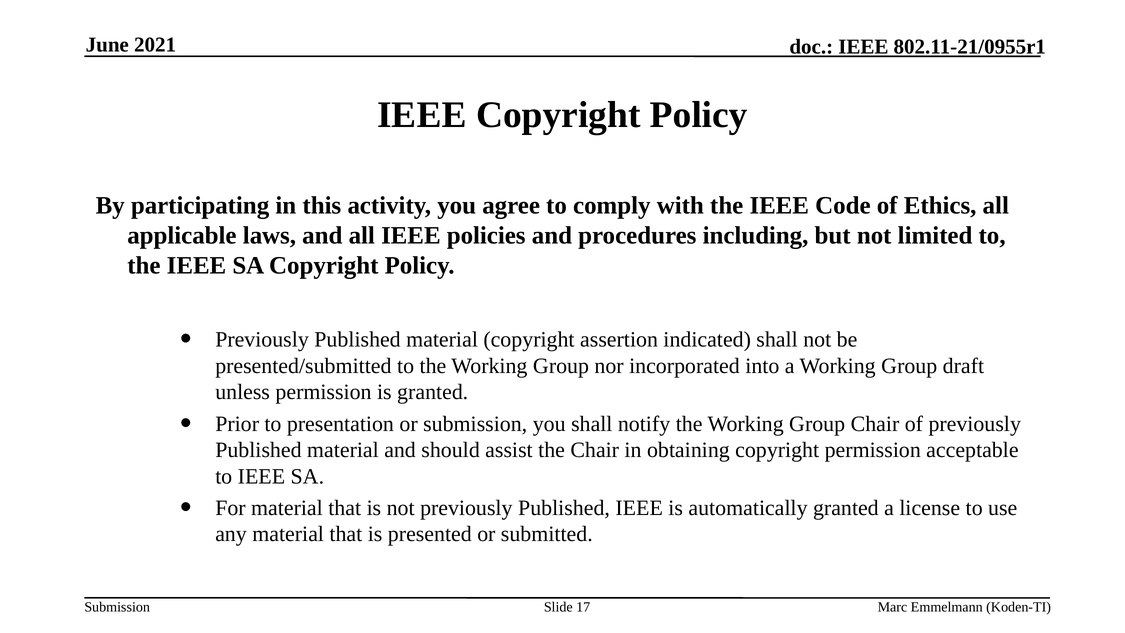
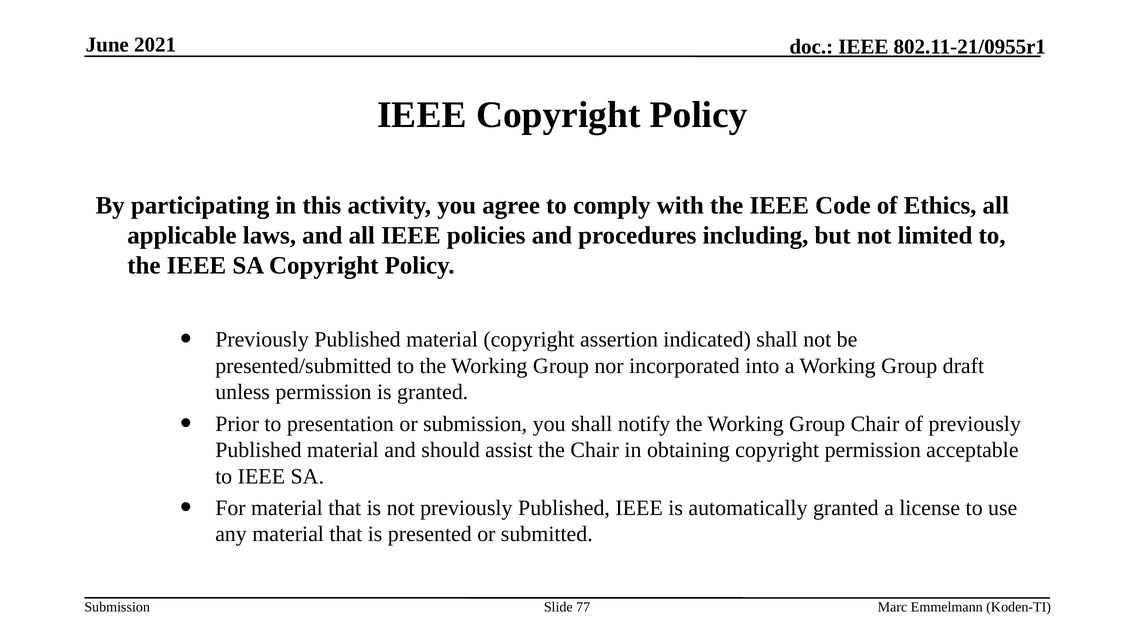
17: 17 -> 77 (583, 607)
